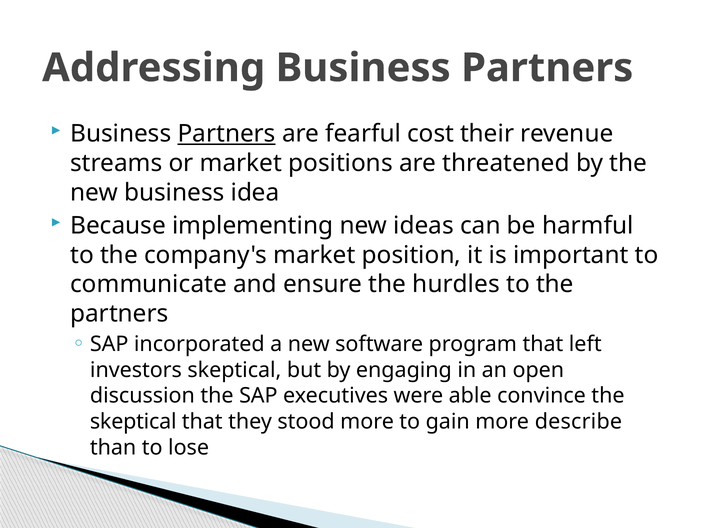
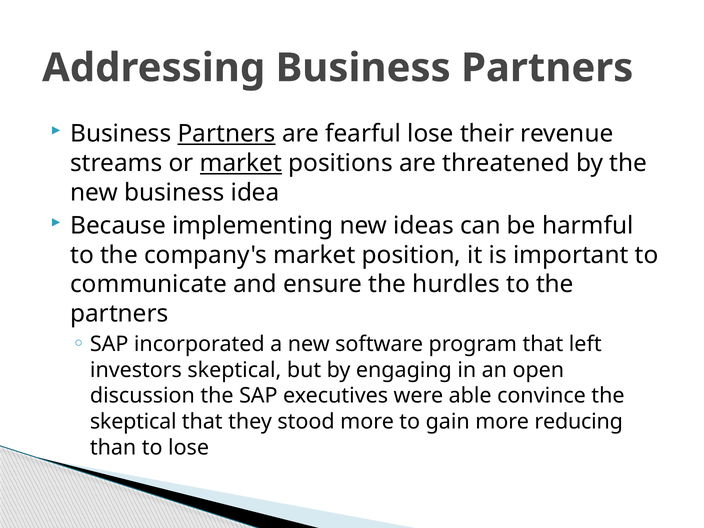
fearful cost: cost -> lose (431, 134)
market underline: none -> present (241, 163)
describe: describe -> reducing (579, 422)
